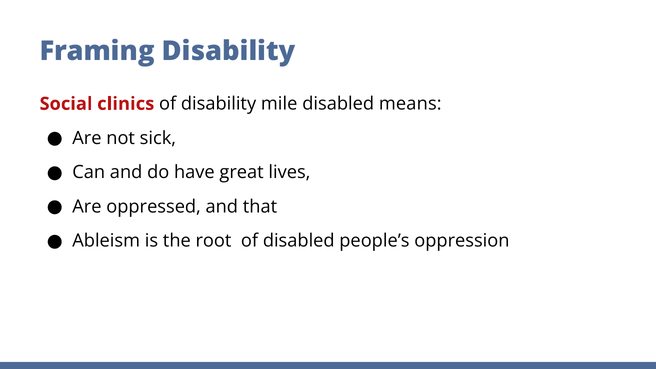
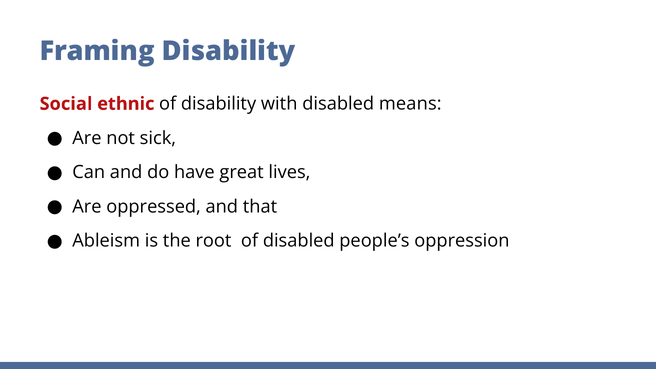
clinics: clinics -> ethnic (126, 104)
mile: mile -> with (279, 104)
